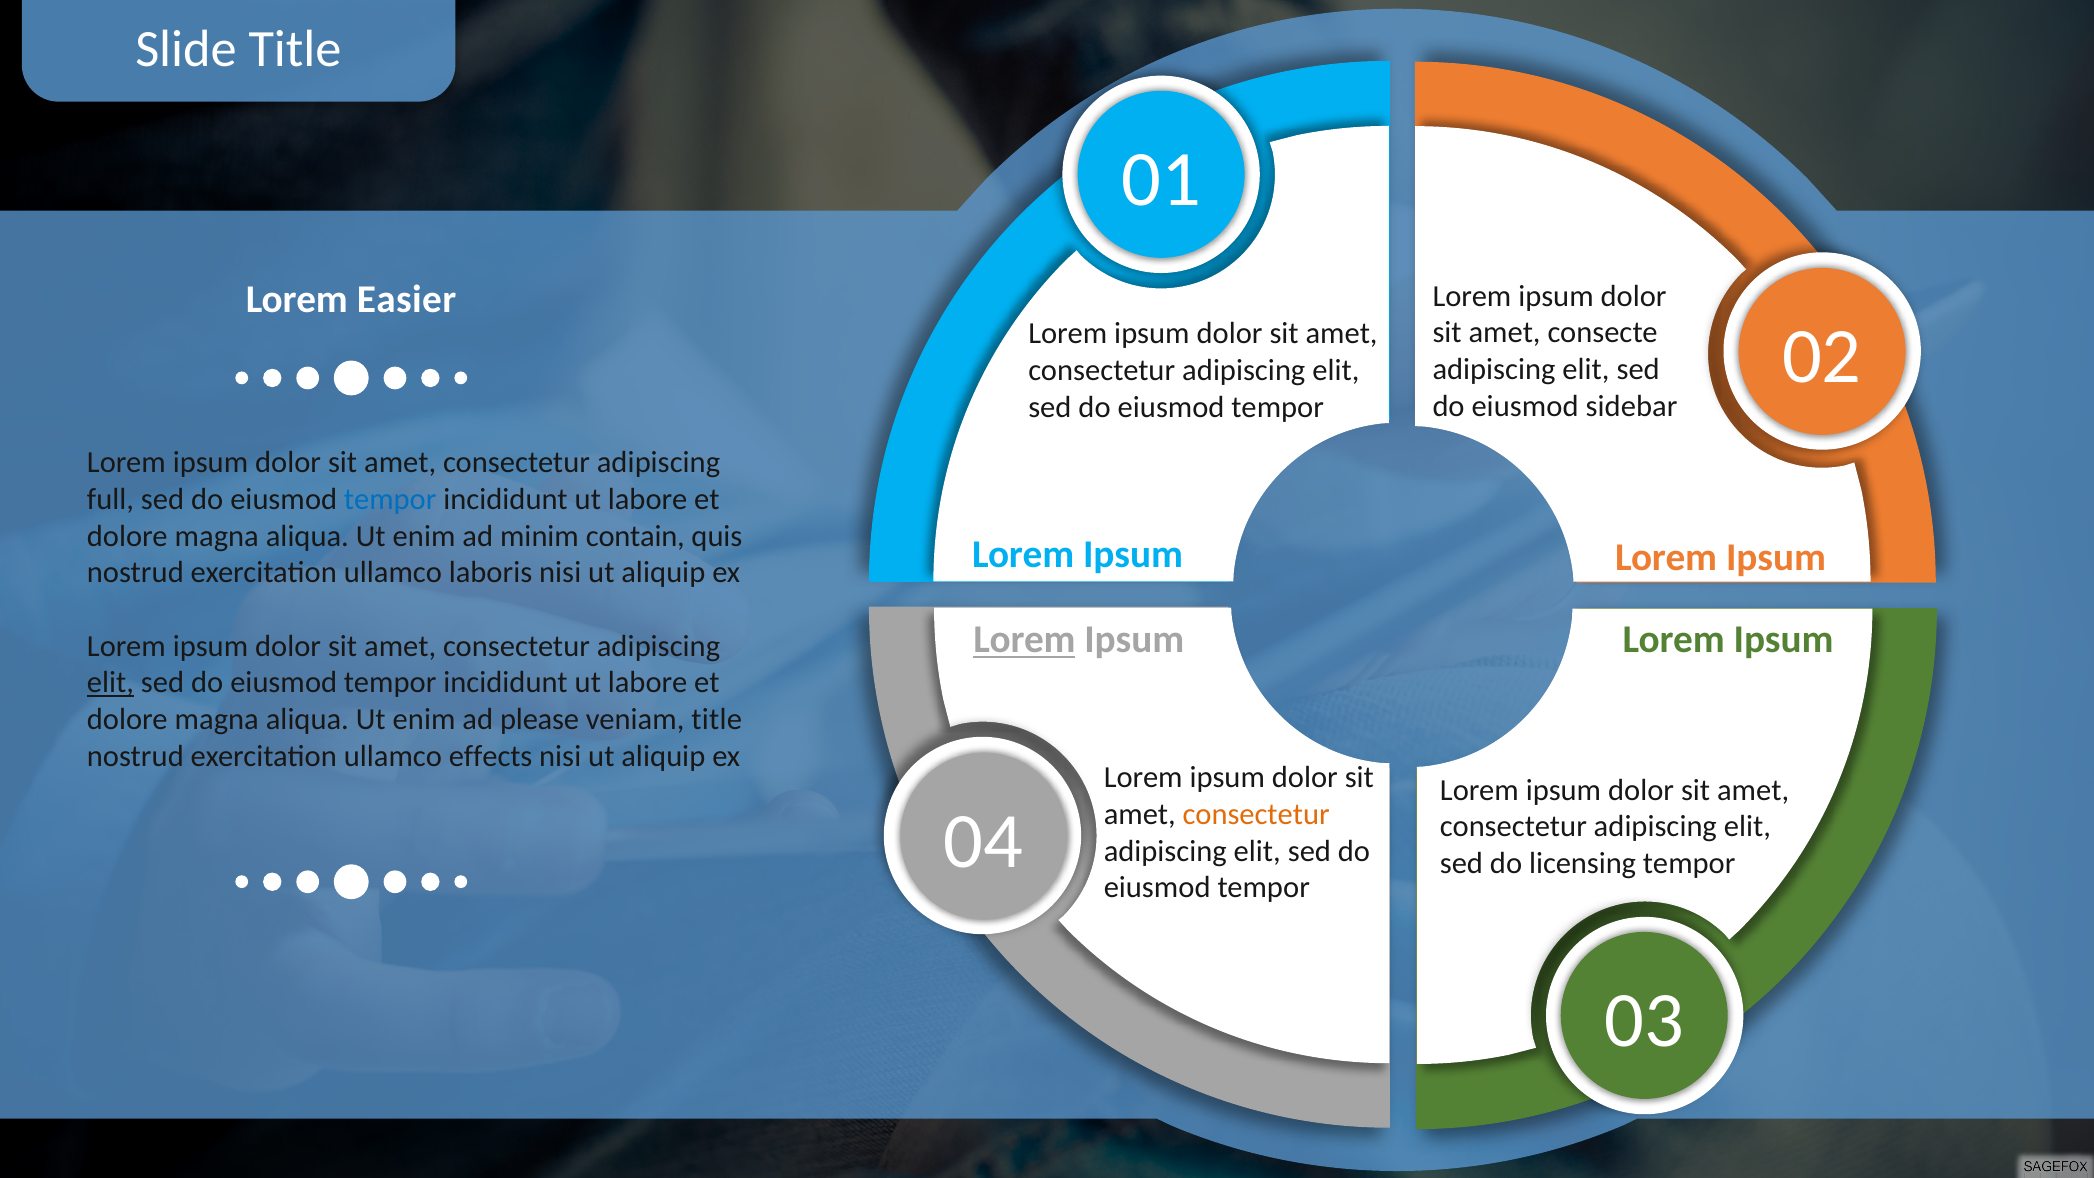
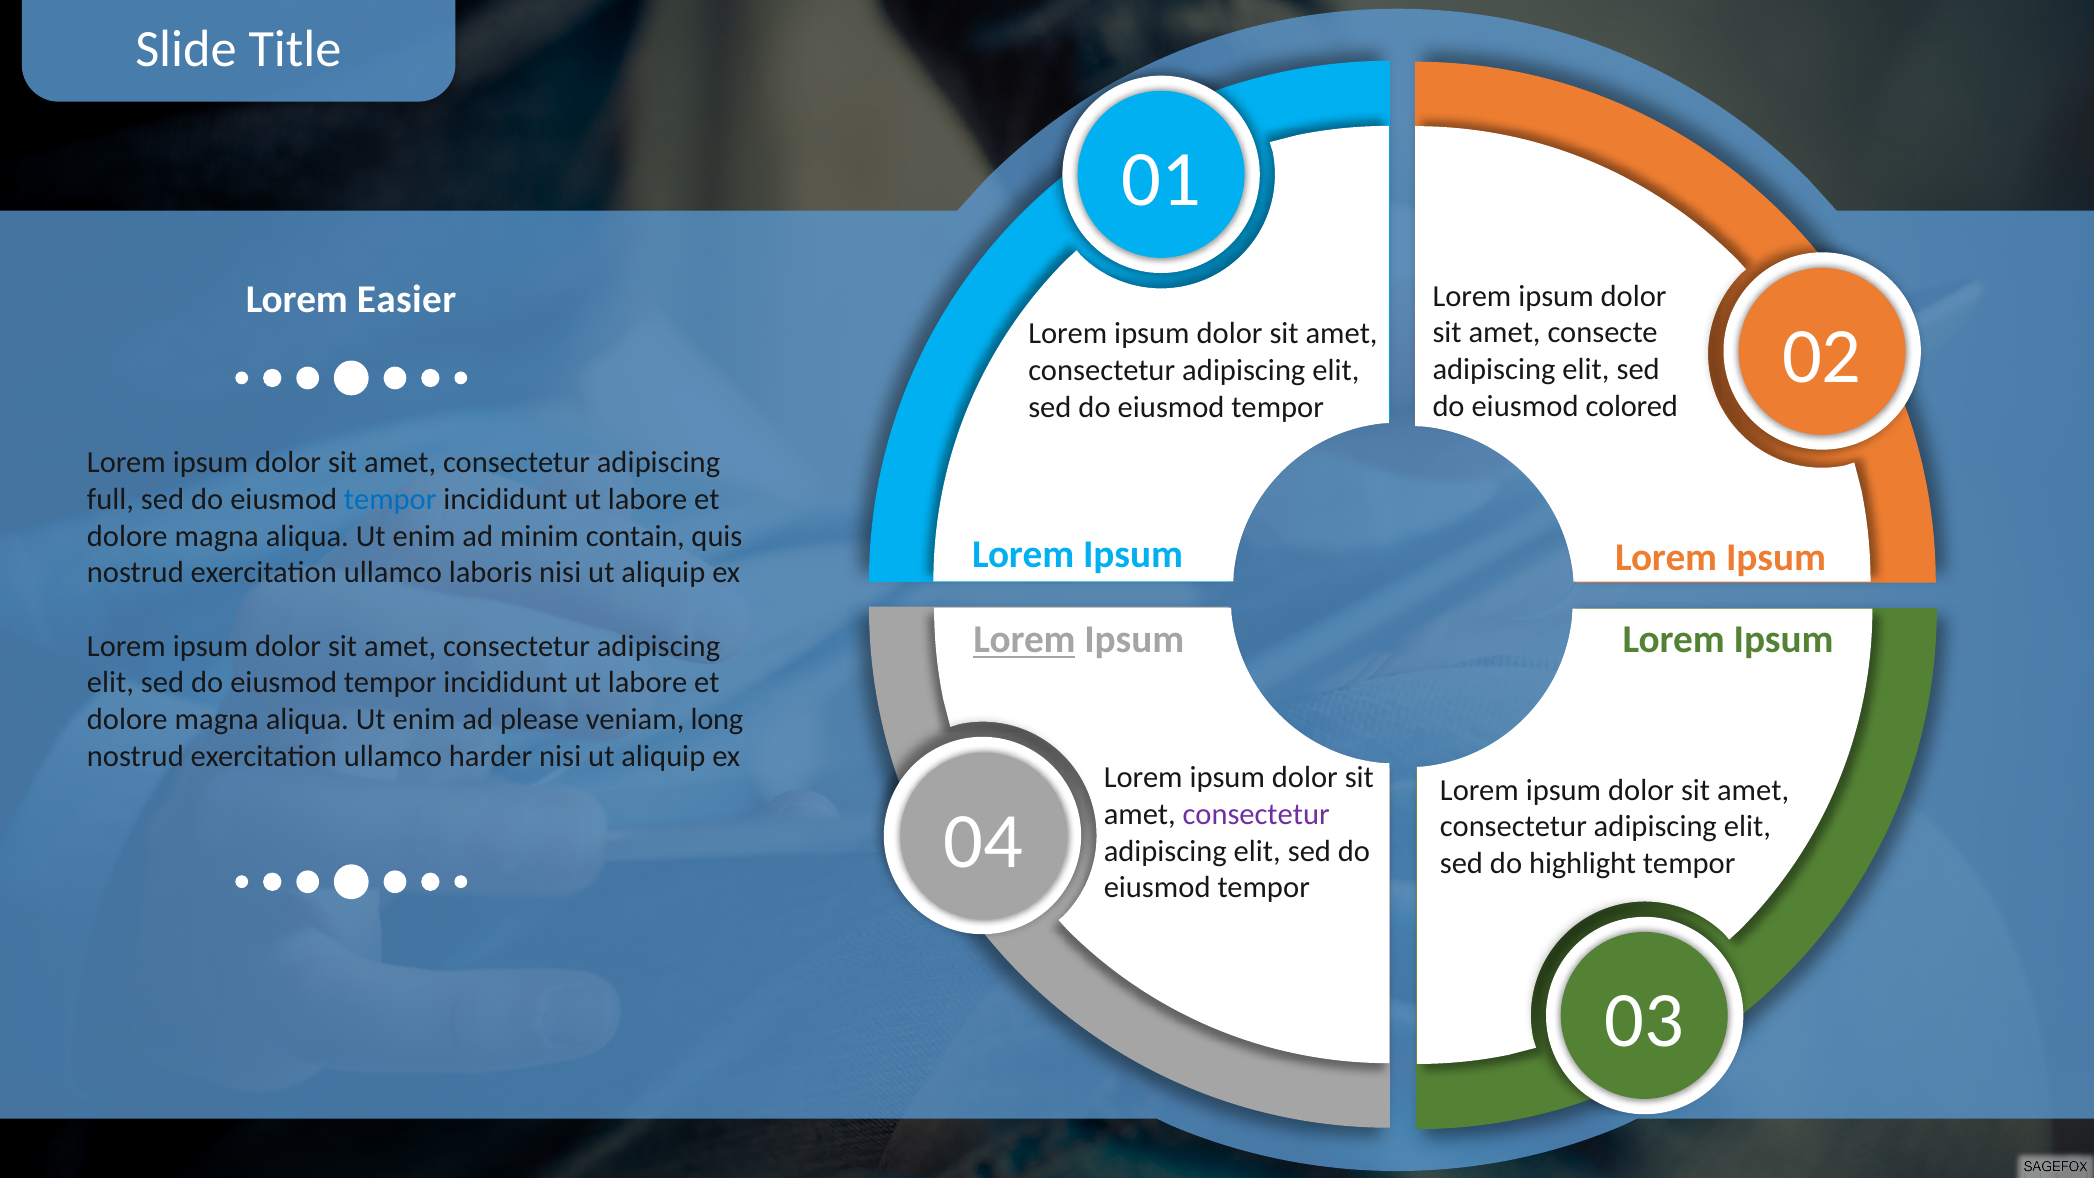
sidebar: sidebar -> colored (1632, 406)
elit underline: present -> none (111, 683)
veniam title: title -> long (717, 719)
effects: effects -> harder (491, 756)
consectetur colour: orange -> purple (1256, 814)
licensing: licensing -> highlight (1583, 863)
